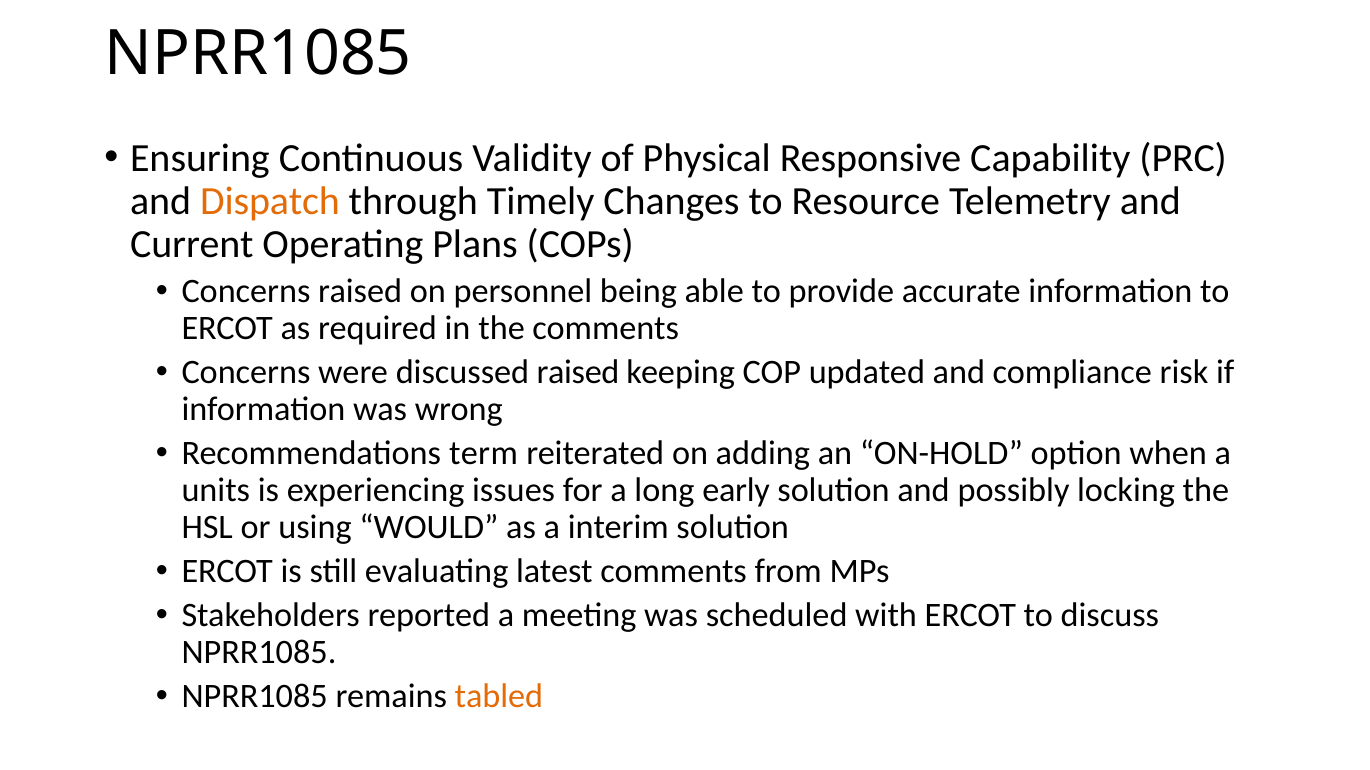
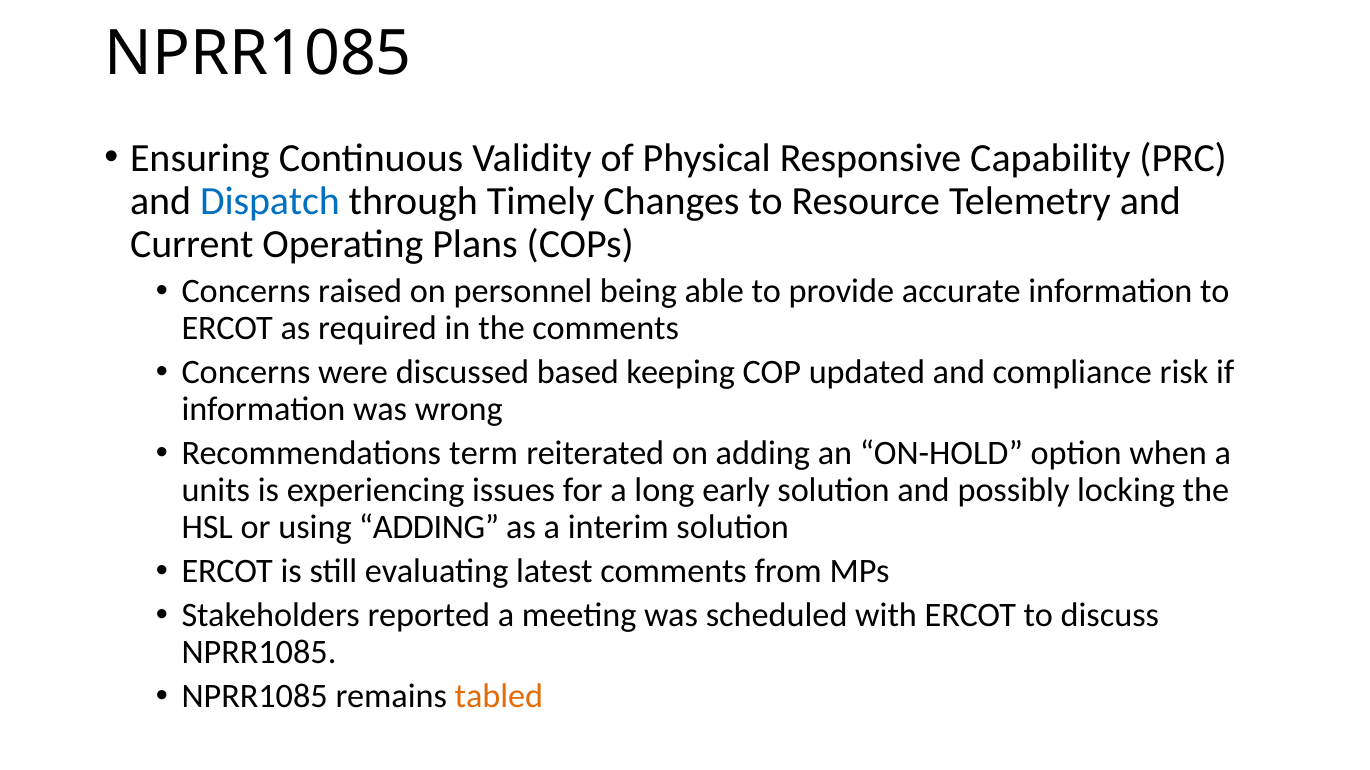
Dispatch colour: orange -> blue (270, 201)
discussed raised: raised -> based (578, 373)
using WOULD: WOULD -> ADDING (429, 528)
